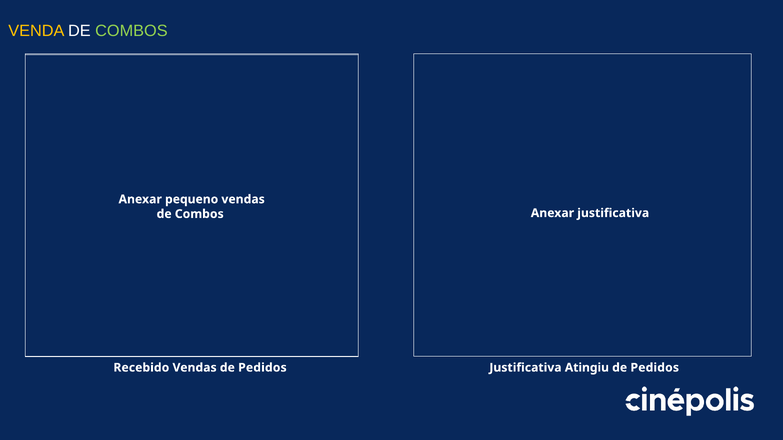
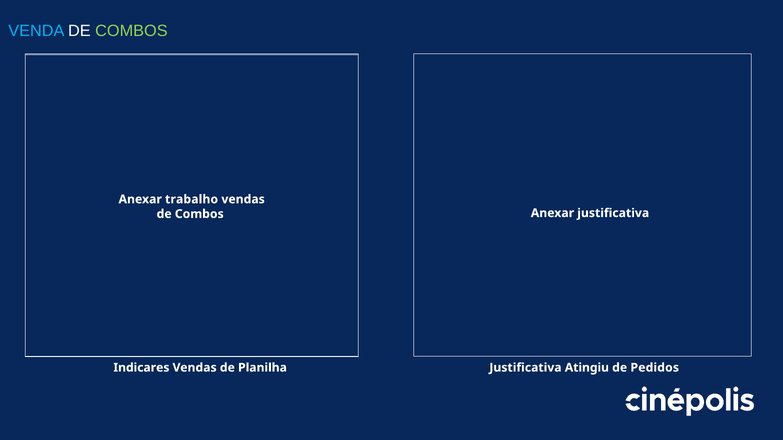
VENDA colour: yellow -> light blue (36, 31)
pequeno: pequeno -> trabalho (192, 199)
Recebido: Recebido -> Indicares (141, 368)
Vendas de Pedidos: Pedidos -> Planilha (262, 368)
